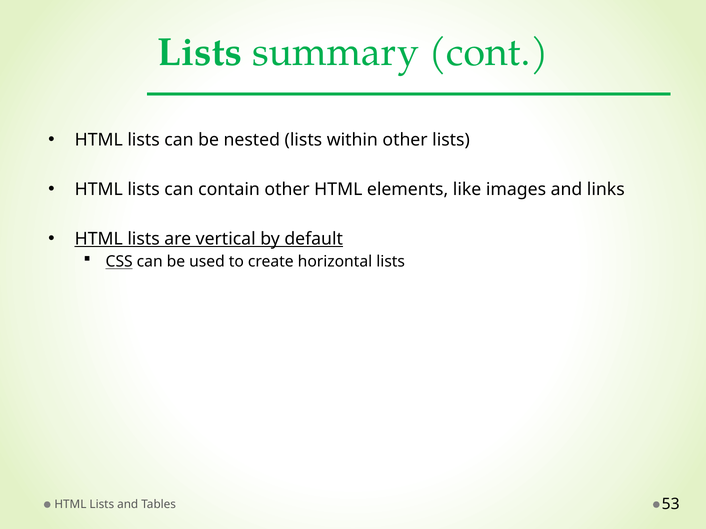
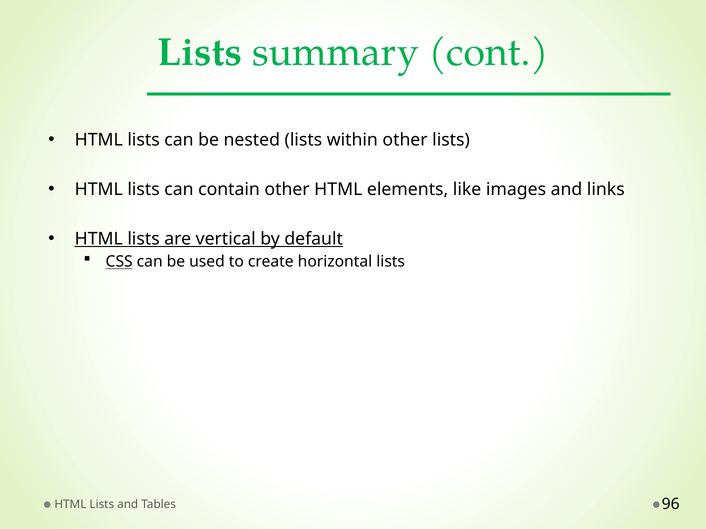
53: 53 -> 96 (671, 505)
